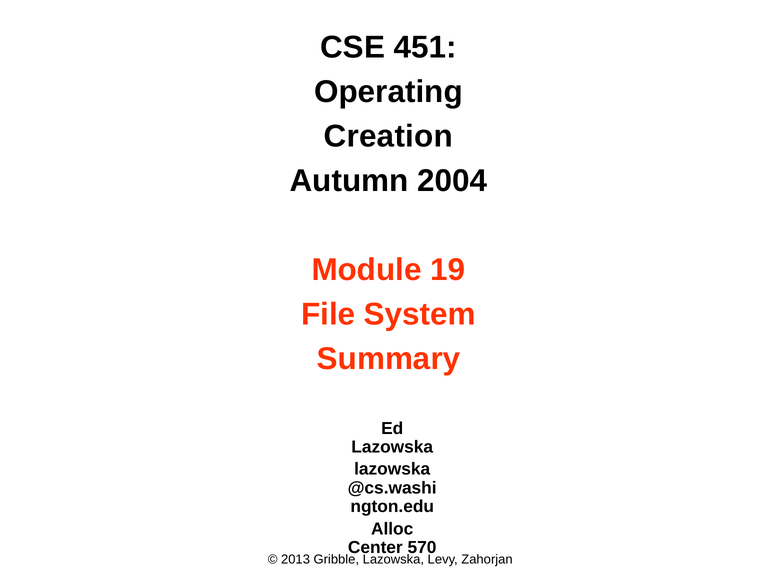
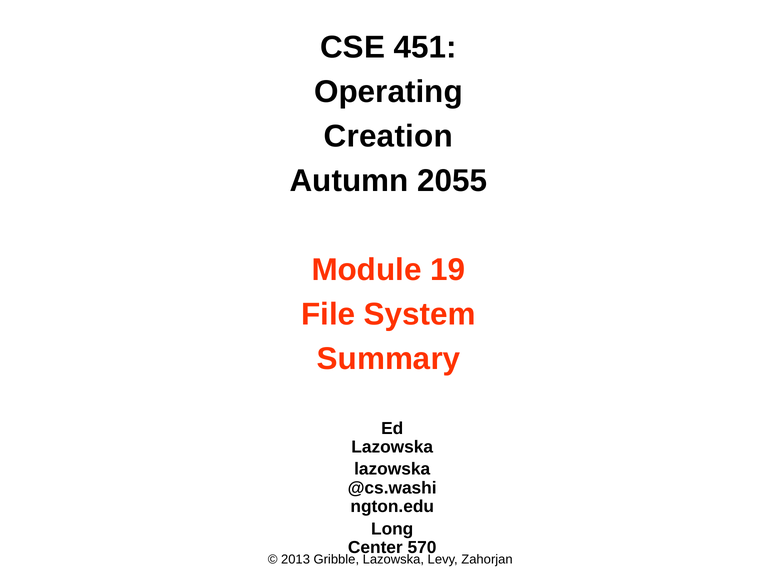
2004: 2004 -> 2055 (452, 181)
Alloc: Alloc -> Long (392, 529)
